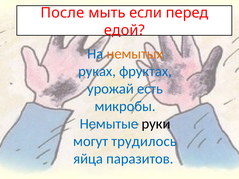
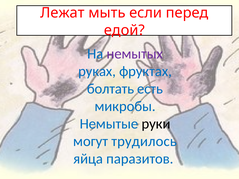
После: После -> Лежат (62, 13)
немытых colour: orange -> purple (135, 54)
урожай: урожай -> болтать (110, 89)
